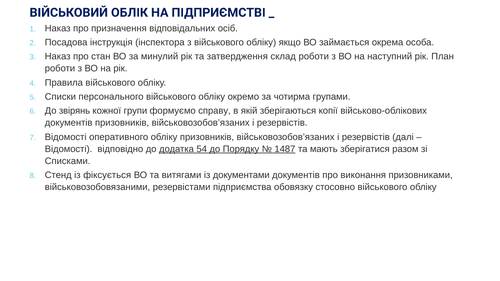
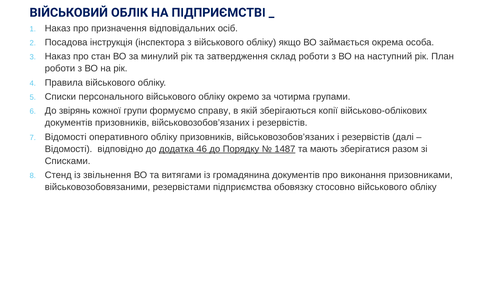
54: 54 -> 46 (202, 149)
фіксується: фіксується -> звільнення (107, 175)
документами: документами -> громадянина (241, 175)
